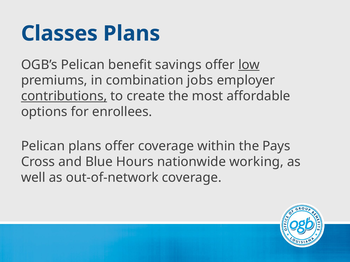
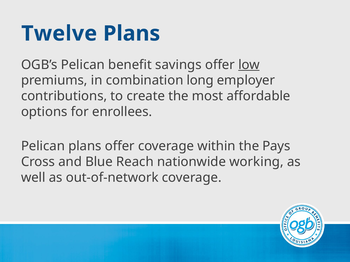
Classes: Classes -> Twelve (59, 34)
jobs: jobs -> long (200, 81)
contributions underline: present -> none (64, 96)
Hours: Hours -> Reach (135, 162)
